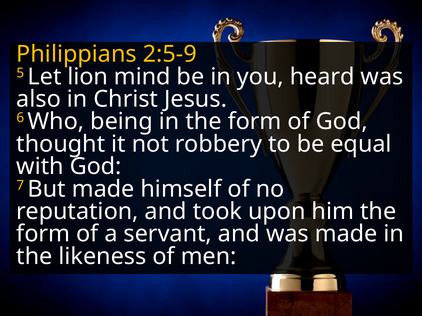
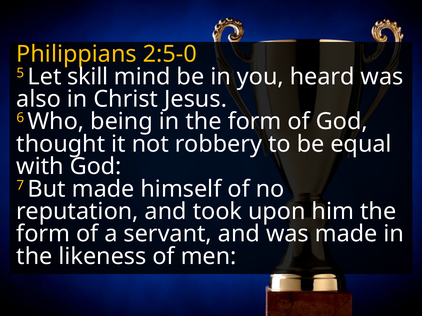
2:5-9: 2:5-9 -> 2:5-0 (170, 54)
lion: lion -> skill (88, 77)
